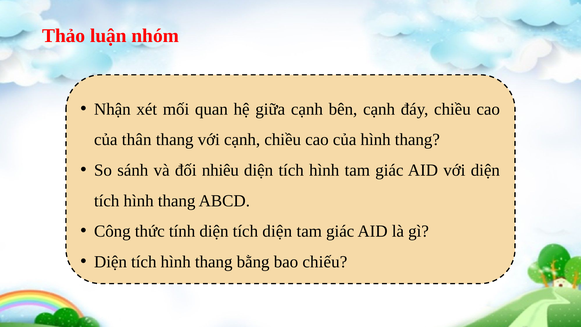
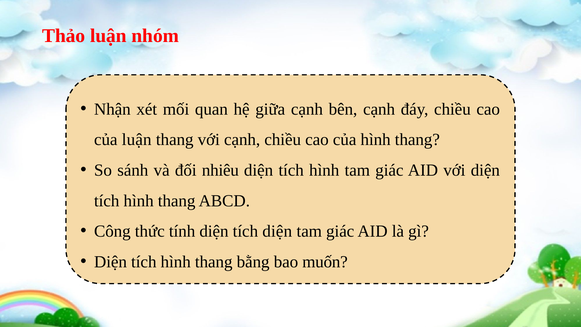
của thân: thân -> luận (137, 140)
chiếu: chiếu -> muốn (325, 262)
